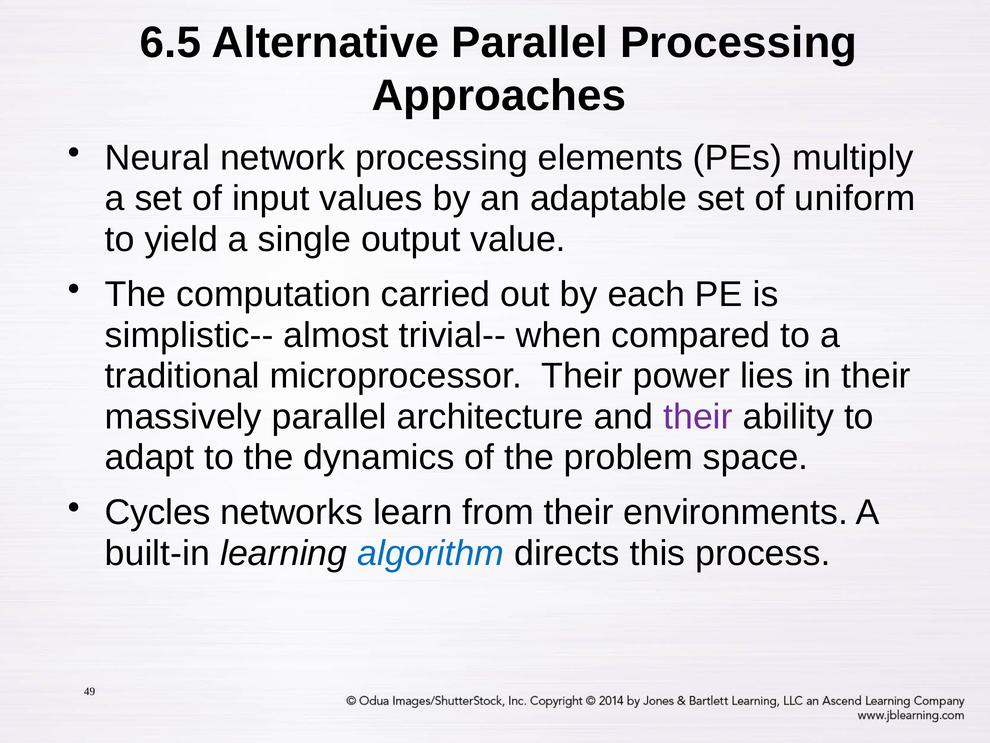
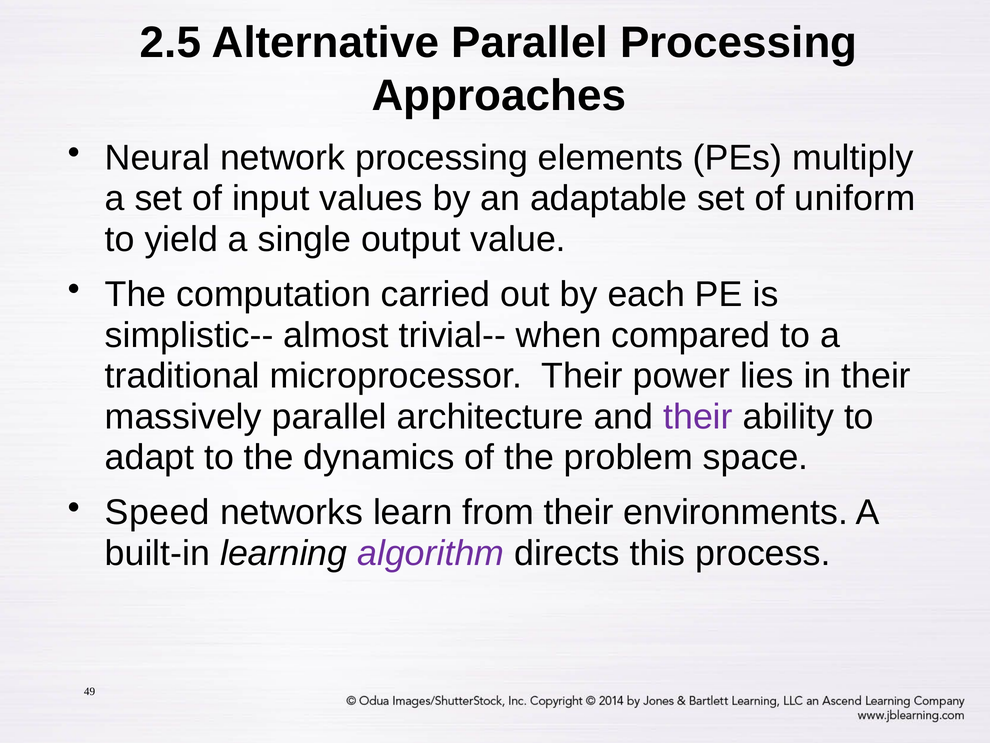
6.5: 6.5 -> 2.5 (171, 43)
Cycles: Cycles -> Speed (157, 512)
algorithm colour: blue -> purple (431, 553)
